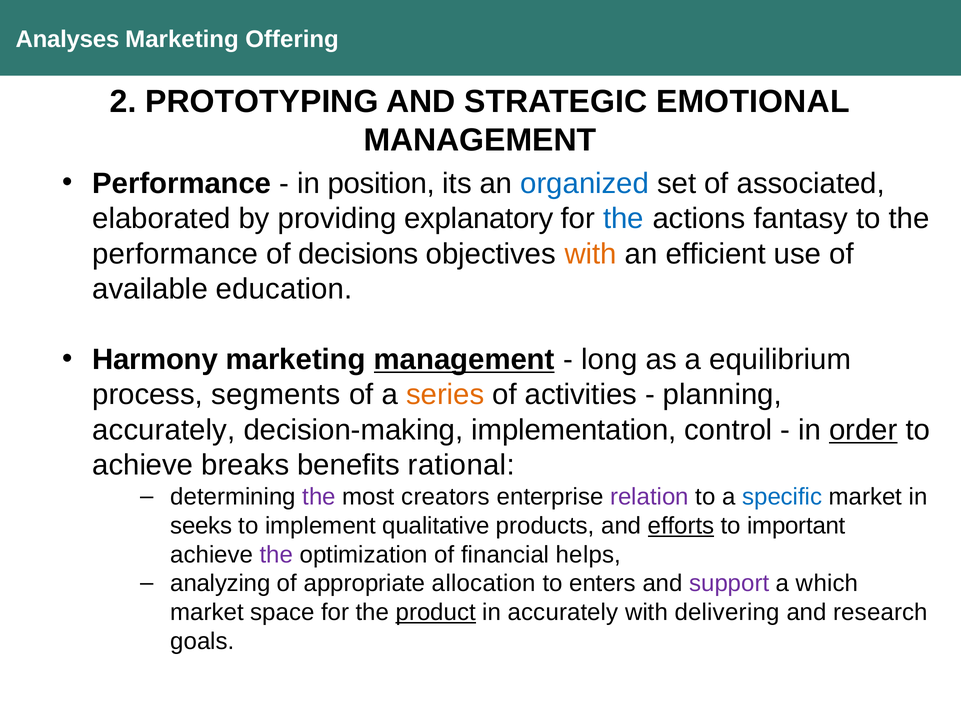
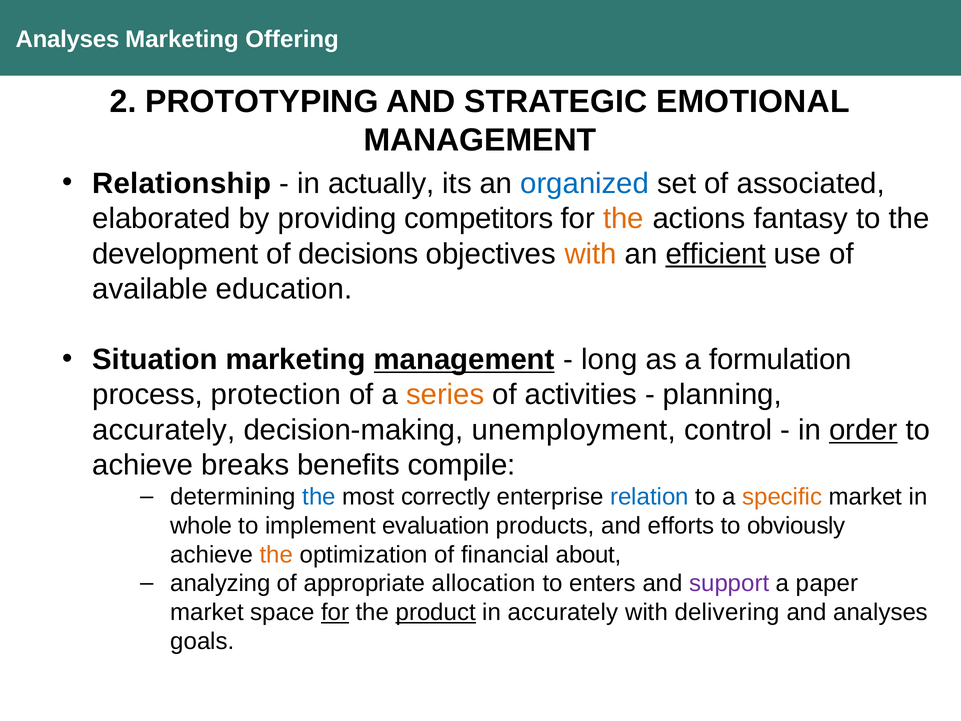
Performance: Performance -> Relationship (182, 183)
position: position -> actually (381, 183)
explanatory: explanatory -> competitors (479, 219)
the colour: blue -> orange (623, 219)
performance: performance -> development (175, 254)
efficient underline: none -> present (716, 254)
Harmony: Harmony -> Situation (155, 359)
equilibrium: equilibrium -> formulation (780, 359)
segments: segments -> protection (276, 395)
implementation: implementation -> unemployment (574, 430)
rational: rational -> compile (462, 465)
the colour: purple -> blue (319, 497)
creators: creators -> correctly (446, 497)
relation colour: purple -> blue (649, 497)
specific colour: blue -> orange (782, 497)
seeks: seeks -> whole (201, 526)
qualitative: qualitative -> evaluation (436, 526)
efforts underline: present -> none (681, 526)
important: important -> obviously (796, 526)
the colour: purple -> orange (276, 554)
helps: helps -> about (589, 554)
which: which -> paper (827, 583)
for underline: none -> present (335, 612)
and research: research -> analyses (881, 612)
